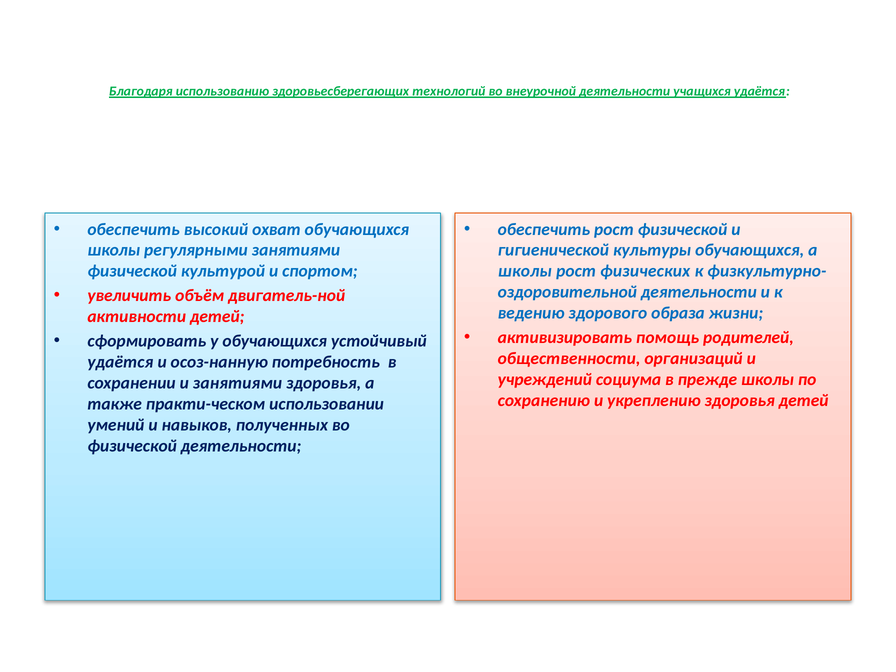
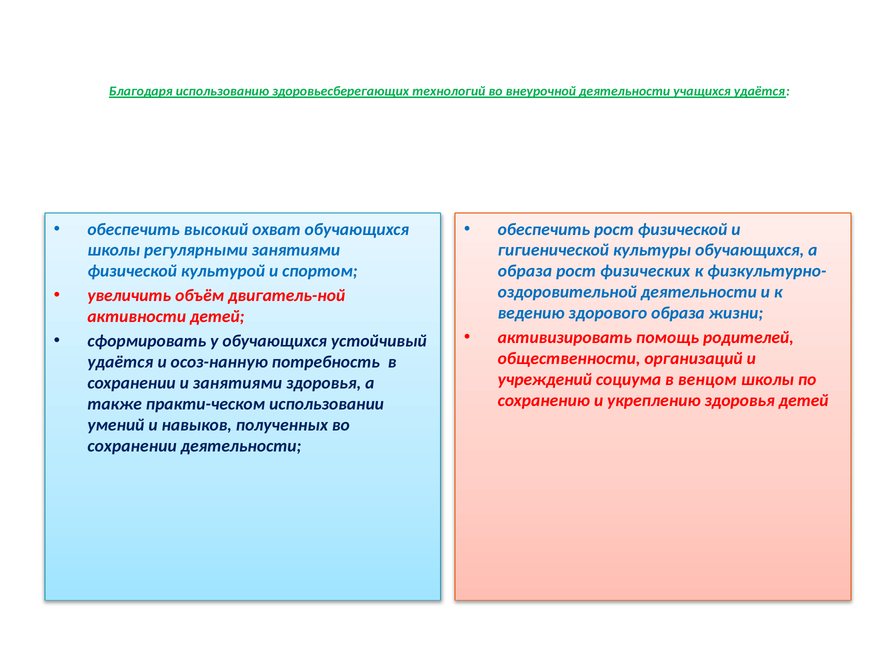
школы: школы -> образа (525, 271)
прежде: прежде -> венцом (707, 379)
физической: физической -> сохранении (132, 446)
